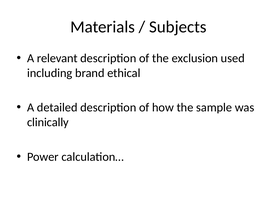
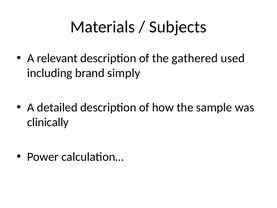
exclusion: exclusion -> gathered (195, 58)
ethical: ethical -> simply (124, 73)
